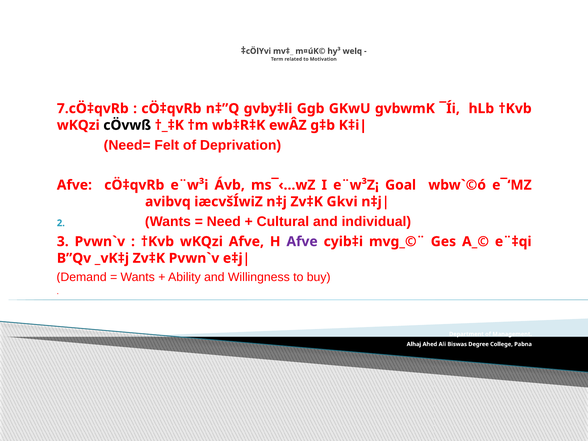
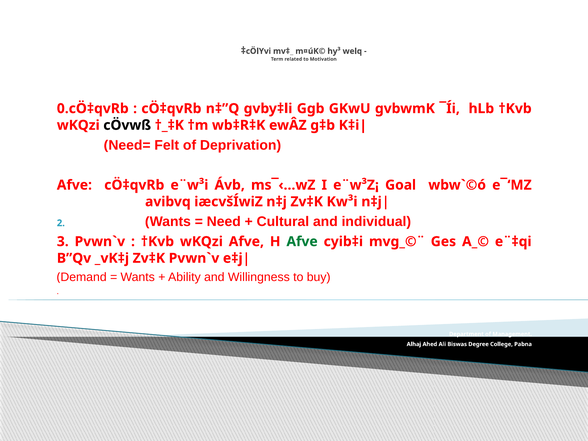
7.cÖ‡qvRb: 7.cÖ‡qvRb -> 0.cÖ‡qvRb (93, 109)
Gkvi: Gkvi -> Kw³i (342, 202)
Afve colour: purple -> green (302, 242)
